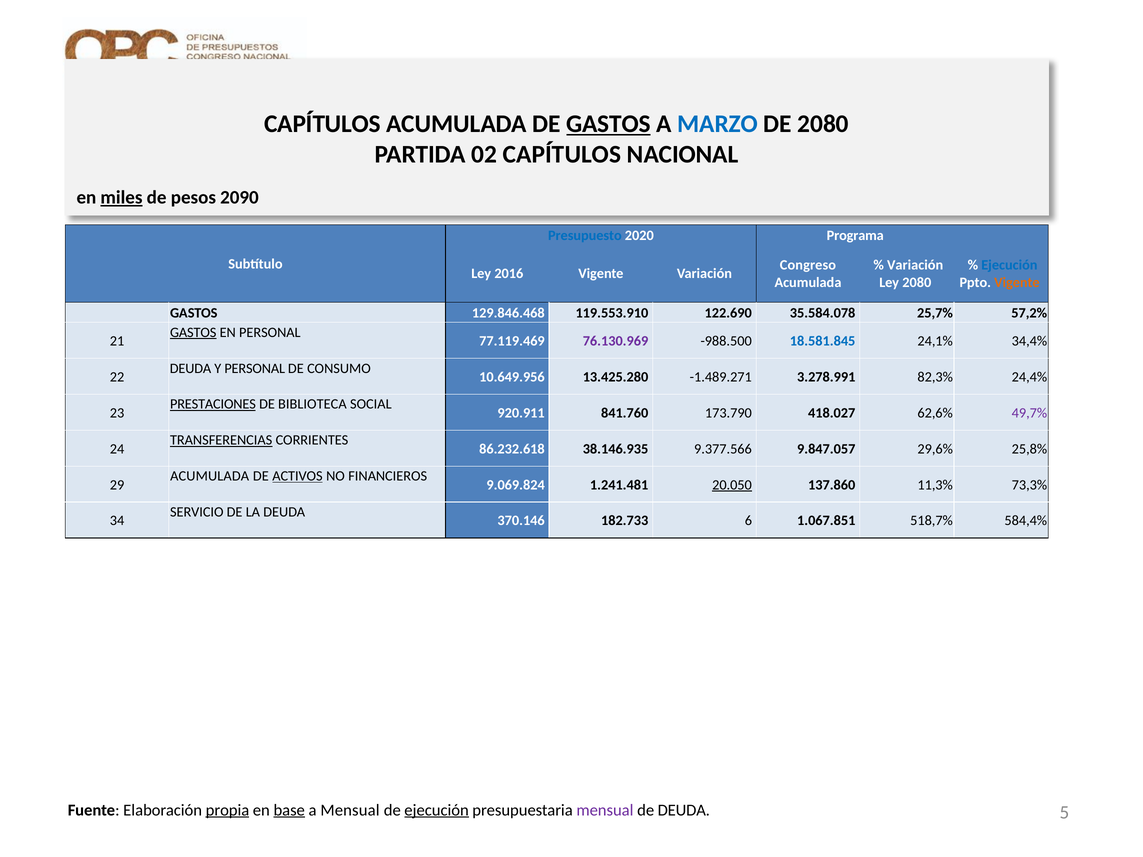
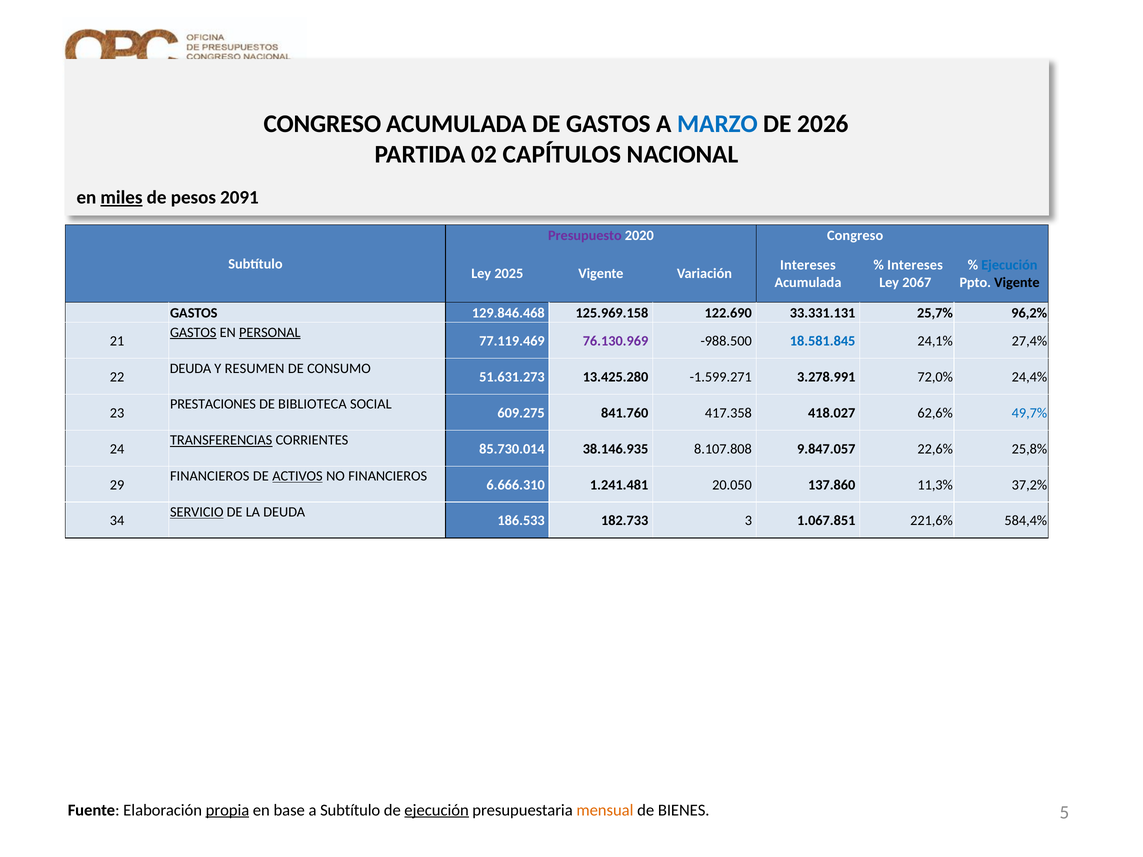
CAPÍTULOS: CAPÍTULOS -> CONGRESO (323, 124)
GASTOS underline: present -> none (608, 124)
DE 2080: 2080 -> 2026 (823, 124)
2090: 2090 -> 2091 (239, 198)
Presupuesto colour: blue -> purple (585, 235)
2020 Programa: Programa -> Congreso (855, 235)
Congreso: Congreso -> Intereses (808, 265)
Variación: Variación -> Intereses (915, 265)
2016: 2016 -> 2025 (509, 274)
Ley 2080: 2080 -> 2067 (917, 283)
Vigente colour: orange -> black (1017, 283)
119.553.910: 119.553.910 -> 125.969.158 (612, 313)
35.584.078: 35.584.078 -> 33.331.131 (823, 313)
57,2%: 57,2% -> 96,2% (1029, 313)
PERSONAL underline: none -> present (270, 332)
34,4%: 34,4% -> 27,4% (1029, 341)
Y PERSONAL: PERSONAL -> RESUMEN (255, 368)
10.649.956: 10.649.956 -> 51.631.273 (512, 377)
-1.489.271: -1.489.271 -> -1.599.271 (721, 377)
82,3%: 82,3% -> 72,0% (935, 377)
PRESTACIONES underline: present -> none (213, 404)
920.911: 920.911 -> 609.275 (521, 413)
173.790: 173.790 -> 417.358 (728, 413)
49,7% colour: purple -> blue (1029, 413)
86.232.618: 86.232.618 -> 85.730.014 (512, 449)
9.377.566: 9.377.566 -> 8.107.808 (723, 449)
29,6%: 29,6% -> 22,6% (935, 449)
ACUMULADA: ACUMULADA -> FINANCIEROS (210, 476)
9.069.824: 9.069.824 -> 6.666.310 (516, 485)
20.050 underline: present -> none (732, 485)
73,3%: 73,3% -> 37,2% (1029, 485)
SERVICIO underline: none -> present (197, 512)
370.146: 370.146 -> 186.533 (521, 521)
6: 6 -> 3 (748, 521)
518,7%: 518,7% -> 221,6% (932, 521)
base underline: present -> none (289, 810)
a Mensual: Mensual -> Subtítulo (350, 810)
mensual colour: purple -> orange (605, 810)
de DEUDA: DEUDA -> BIENES (684, 810)
